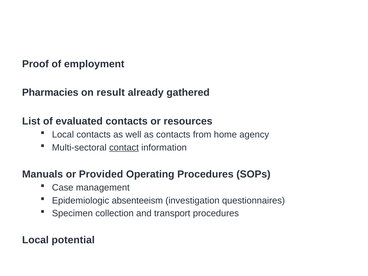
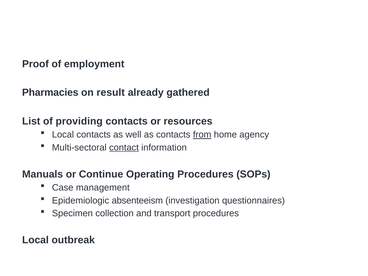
evaluated: evaluated -> providing (79, 121)
from underline: none -> present (202, 135)
Provided: Provided -> Continue (101, 174)
potential: potential -> outbreak (73, 240)
